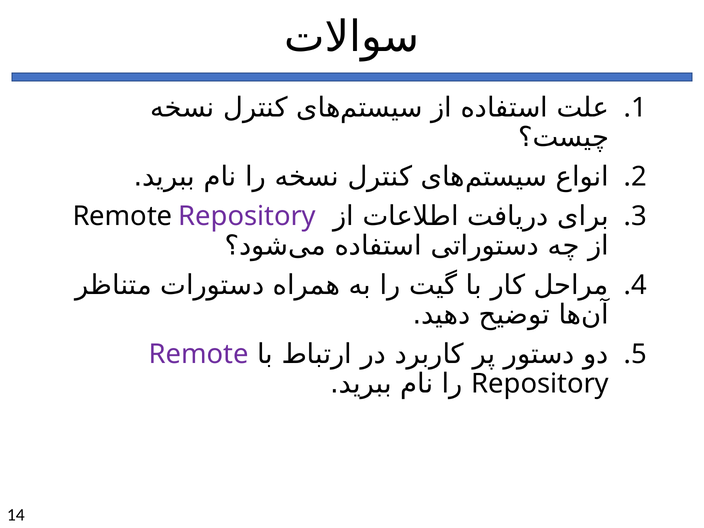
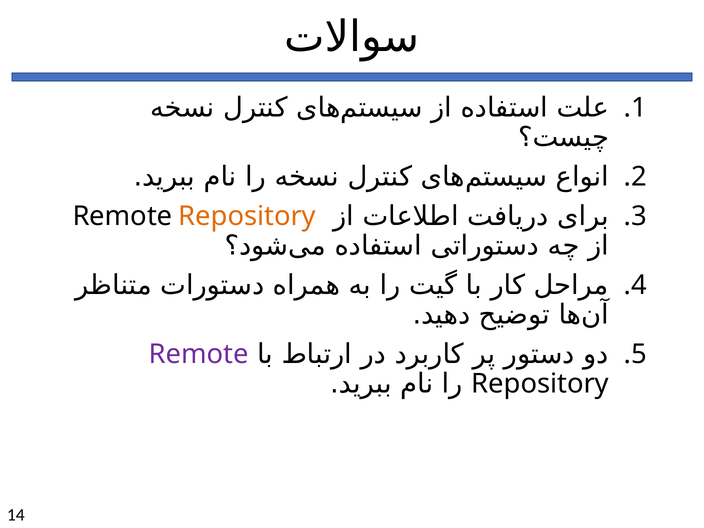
Repository colour: purple -> orange (247, 216)
